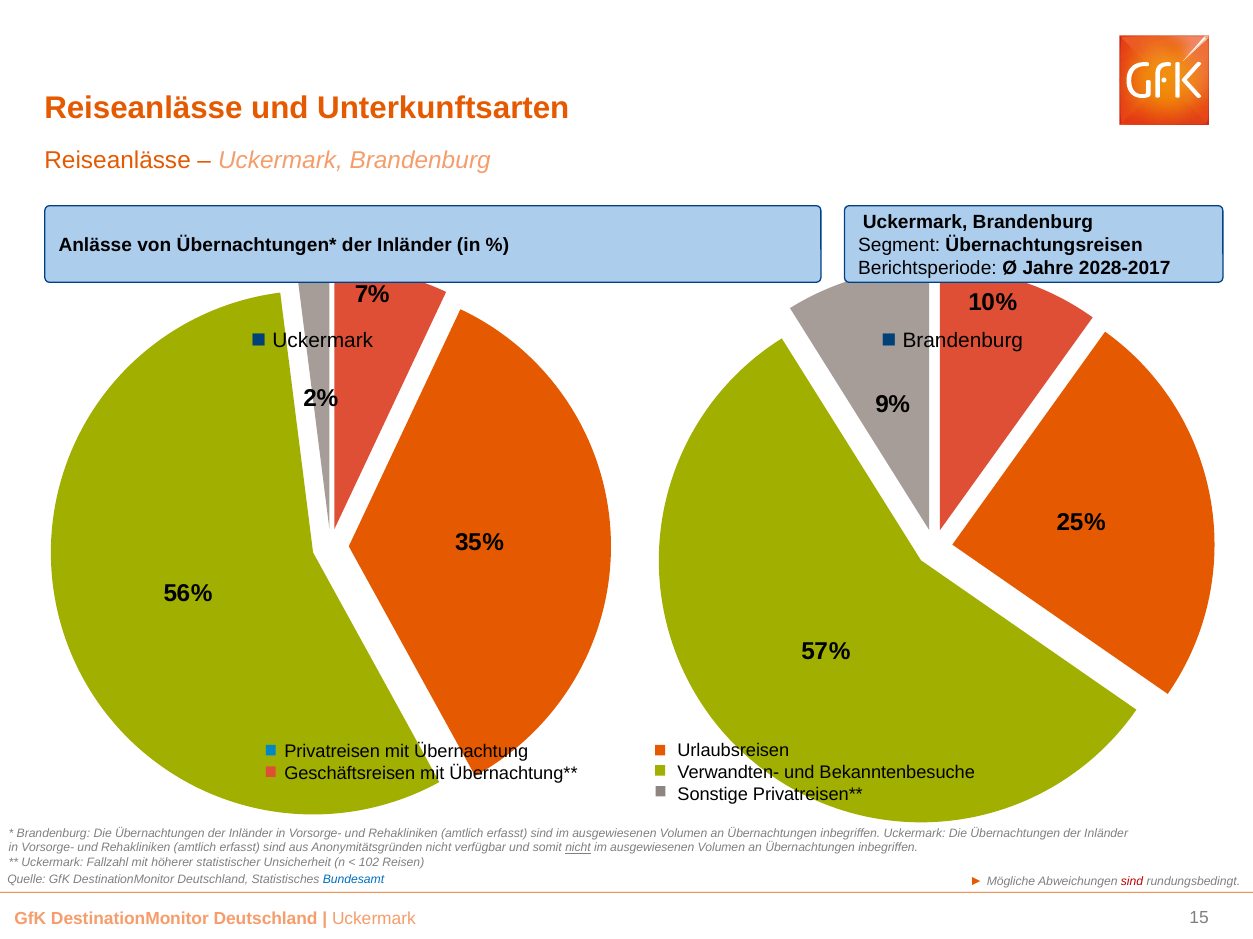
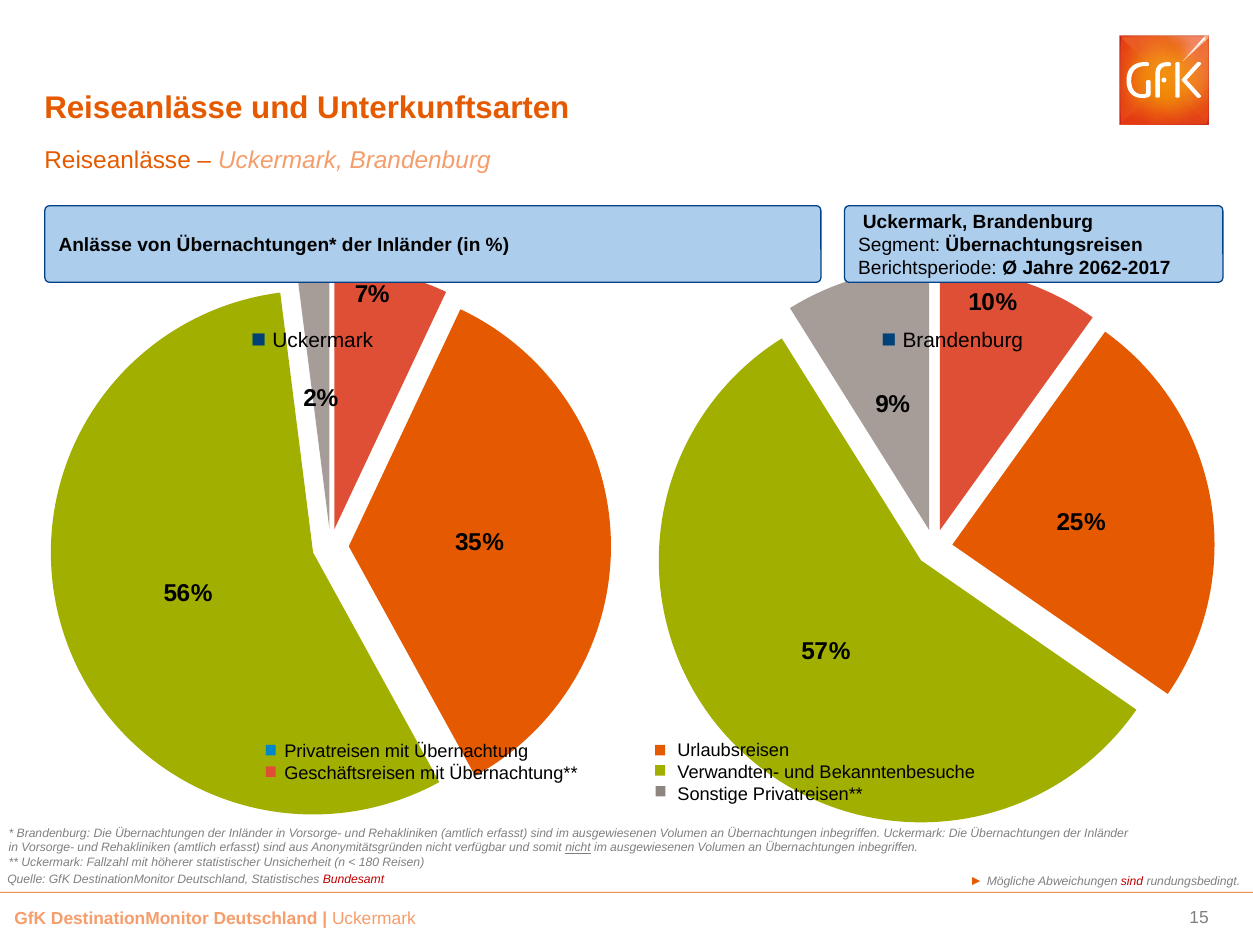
2028-2017: 2028-2017 -> 2062-2017 (1125, 268)
102: 102 -> 180 (369, 863)
Bundesamt colour: blue -> red (354, 880)
